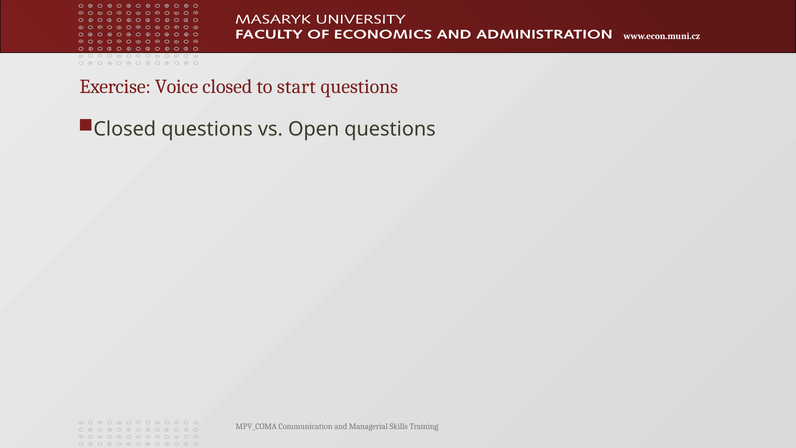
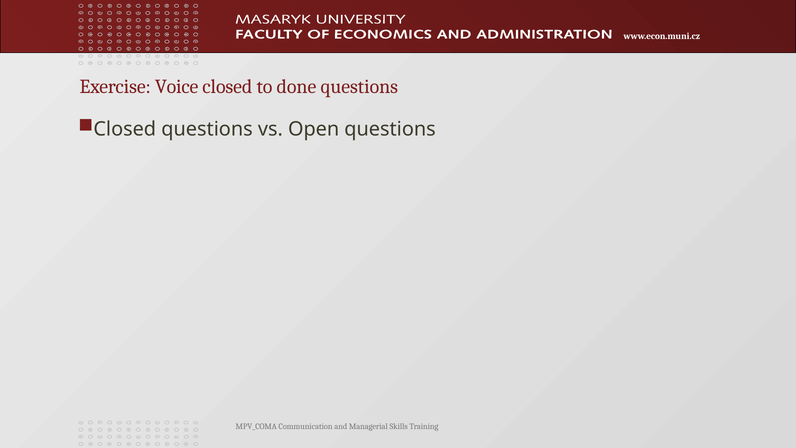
start: start -> done (296, 87)
